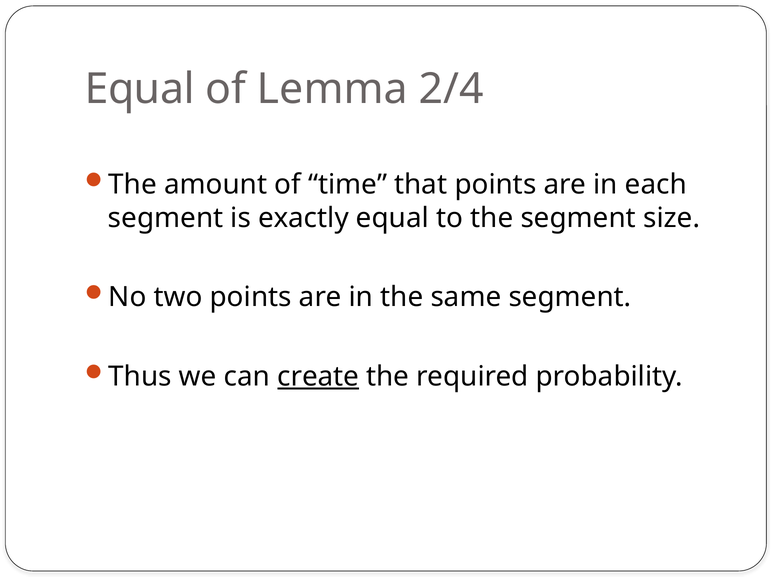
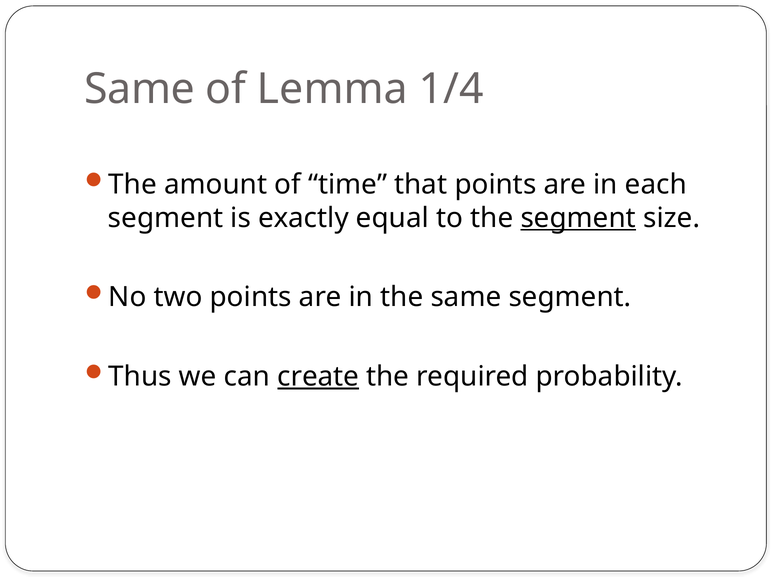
Equal: Equal -> Same (140, 89)
2/4: 2/4 -> 1/4 (451, 89)
segment underline: none -> present (578, 218)
